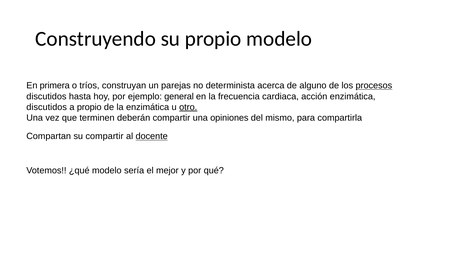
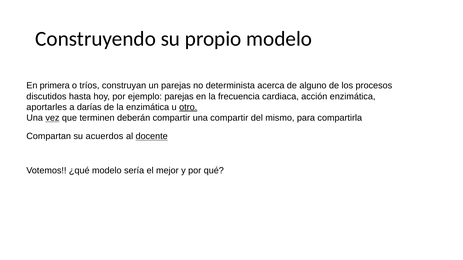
procesos underline: present -> none (374, 86)
ejemplo general: general -> parejas (179, 97)
discutidos: discutidos -> aportarles (47, 107)
a propio: propio -> darías (89, 107)
vez underline: none -> present (52, 118)
una opiniones: opiniones -> compartir (229, 118)
su compartir: compartir -> acuerdos (104, 137)
